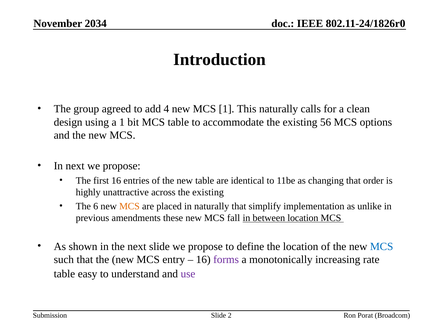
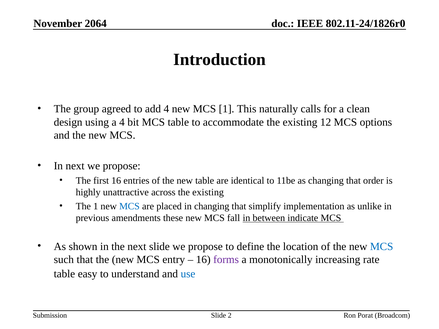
2034: 2034 -> 2064 (96, 23)
a 1: 1 -> 4 (122, 122)
56: 56 -> 12 (326, 122)
The 6: 6 -> 1 (96, 206)
MCS colour: orange -> blue (129, 206)
in naturally: naturally -> changing (212, 206)
between location: location -> indicate (303, 218)
use colour: purple -> blue (188, 274)
